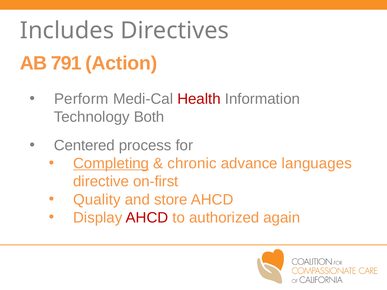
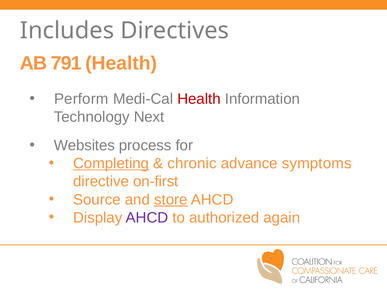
791 Action: Action -> Health (121, 63)
Both: Both -> Next (149, 117)
Centered: Centered -> Websites (84, 146)
languages: languages -> symptoms (317, 164)
Quality: Quality -> Source (97, 200)
store underline: none -> present (171, 200)
AHCD colour: red -> purple (147, 218)
